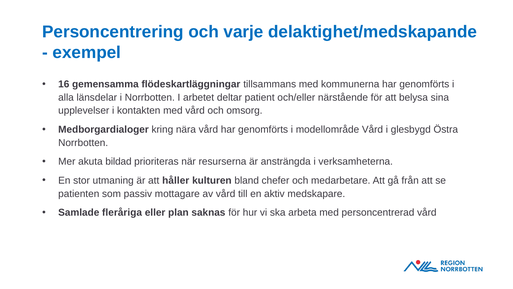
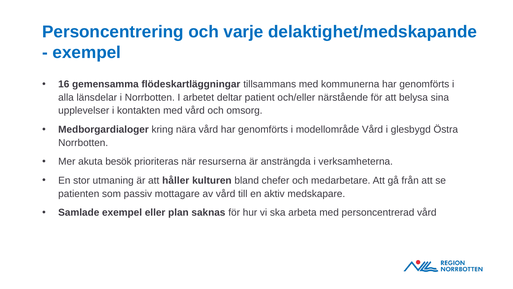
bildad: bildad -> besök (118, 161)
Samlade fleråriga: fleråriga -> exempel (122, 212)
